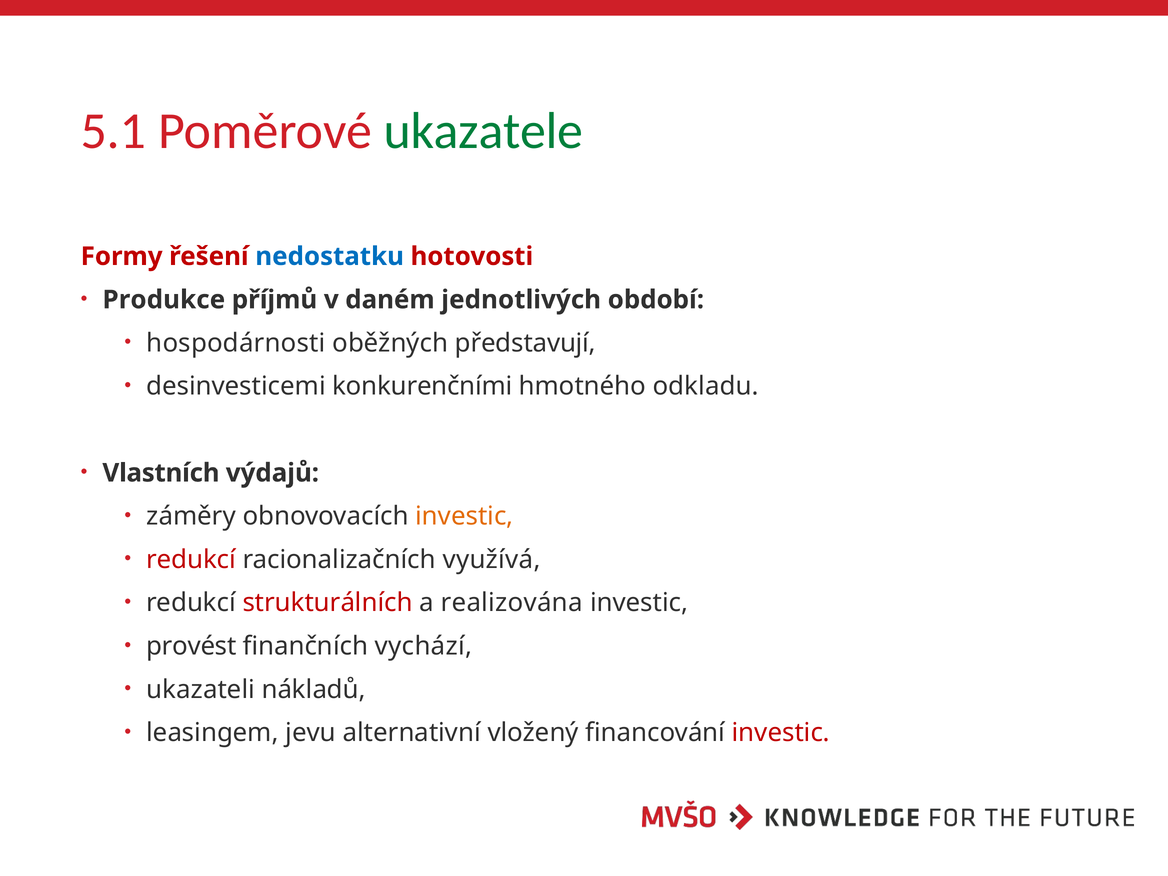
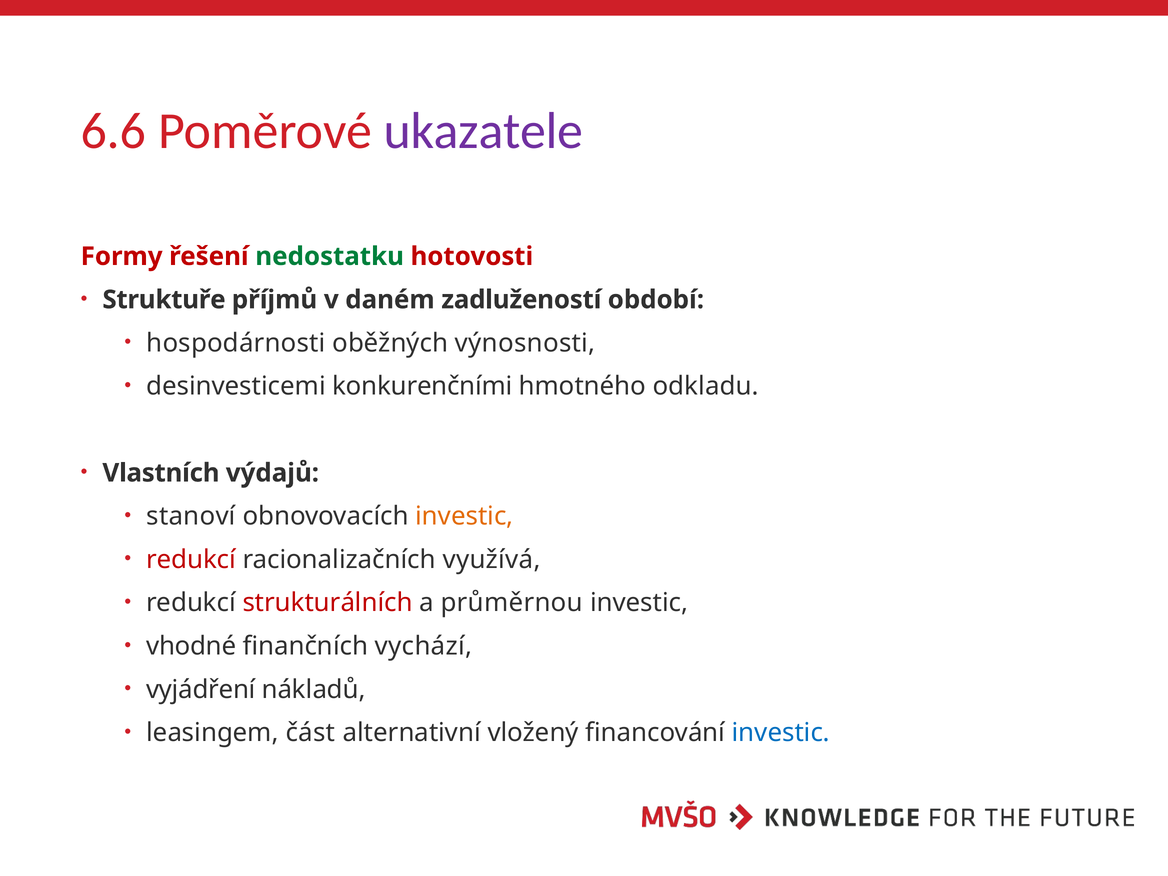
5.1: 5.1 -> 6.6 (113, 131)
ukazatele colour: green -> purple (483, 131)
nedostatku colour: blue -> green (330, 256)
Produkce: Produkce -> Struktuře (164, 300)
jednotlivých: jednotlivých -> zadlužeností (521, 300)
představují: představují -> výnosnosti (525, 343)
záměry: záměry -> stanoví (191, 516)
realizována: realizována -> průměrnou (512, 603)
provést: provést -> vhodné (191, 646)
ukazateli: ukazateli -> vyjádření (201, 690)
jevu: jevu -> část (311, 733)
investic colour: red -> blue (781, 733)
